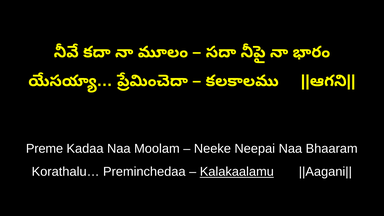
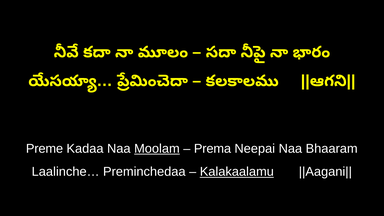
Moolam underline: none -> present (157, 149)
Neeke: Neeke -> Prema (212, 149)
Korathalu…: Korathalu… -> Laalinche… (66, 172)
